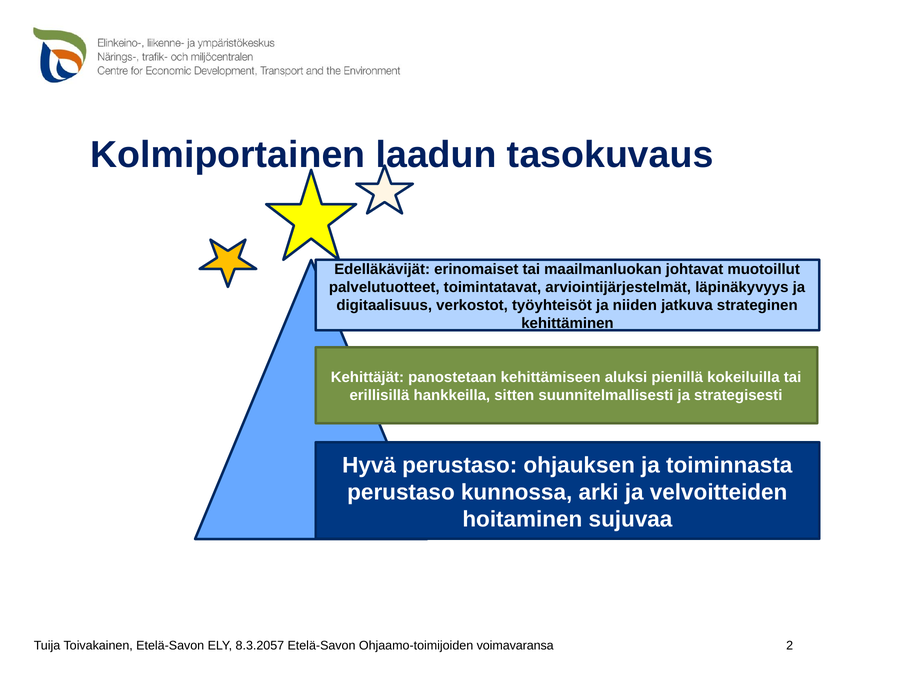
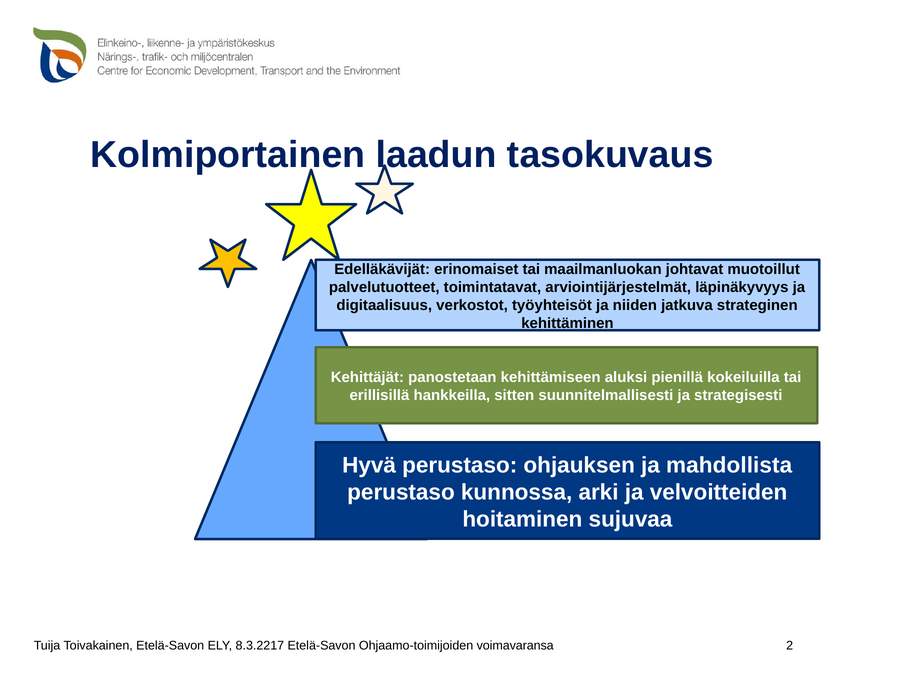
toiminnasta: toiminnasta -> mahdollista (729, 465)
8.3.2057: 8.3.2057 -> 8.3.2217 (260, 645)
